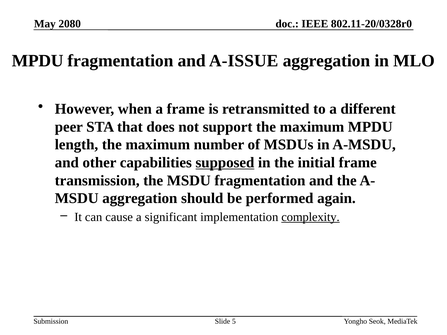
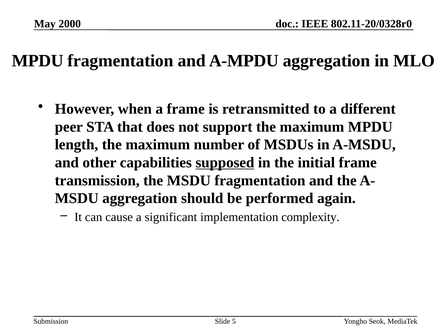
2080: 2080 -> 2000 (70, 24)
A-ISSUE: A-ISSUE -> A-MPDU (244, 61)
complexity underline: present -> none (311, 217)
